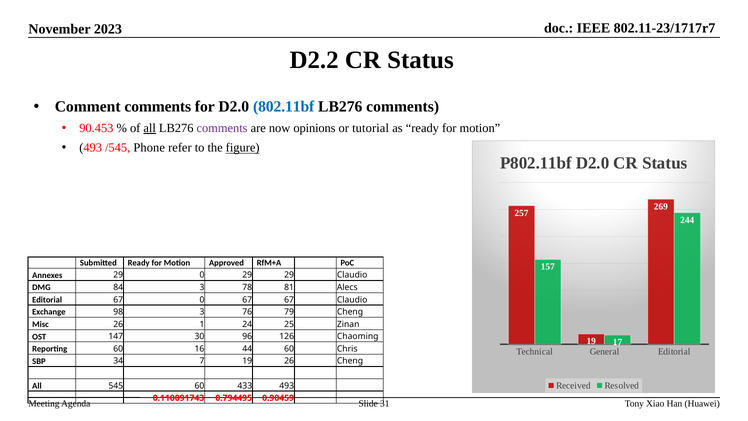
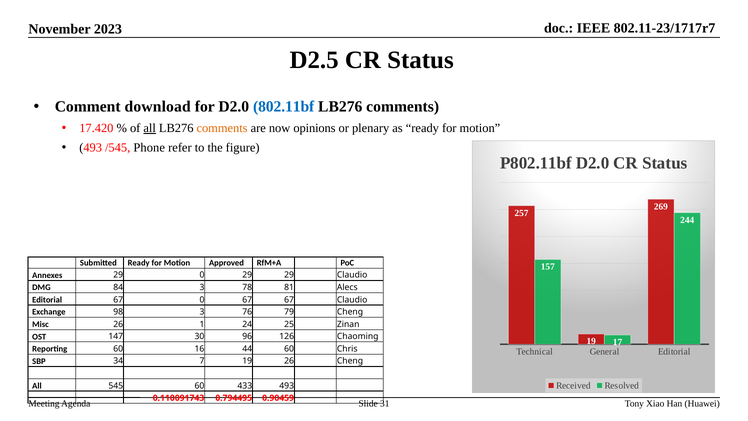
D2.2: D2.2 -> D2.5 (314, 60)
Comment comments: comments -> download (158, 107)
90.453: 90.453 -> 17.420 (96, 128)
comments colour: purple -> orange (222, 128)
tutorial: tutorial -> plenary (371, 128)
figure underline: present -> none (243, 148)
